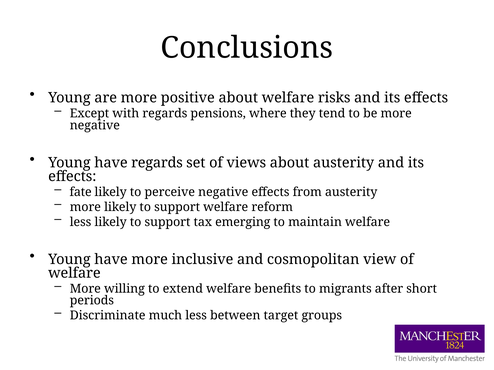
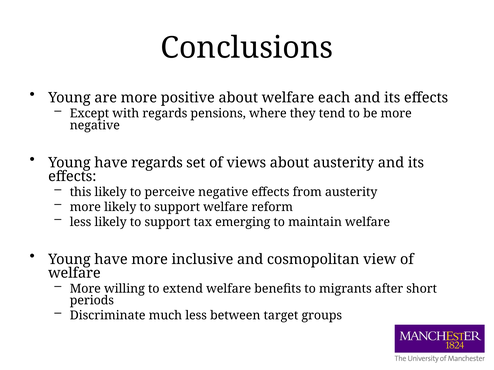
risks: risks -> each (334, 98)
fate: fate -> this (81, 192)
